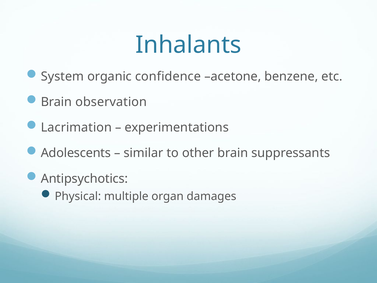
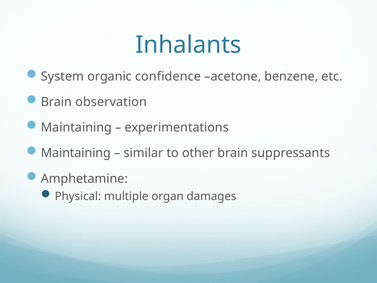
Lacrimation: Lacrimation -> Maintaining (76, 127)
Adolescents: Adolescents -> Maintaining (76, 153)
Antipsychotics: Antipsychotics -> Amphetamine (84, 179)
